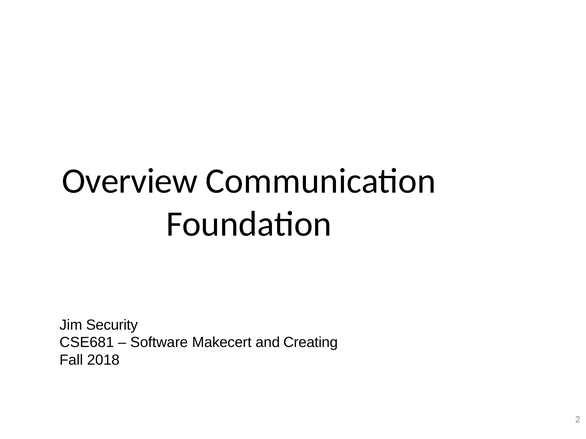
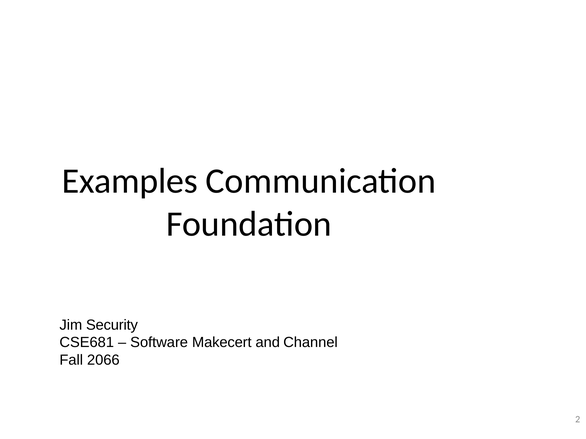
Overview: Overview -> Examples (130, 181)
Creating: Creating -> Channel (310, 343)
2018: 2018 -> 2066 (103, 360)
